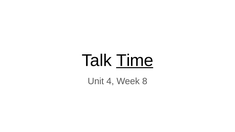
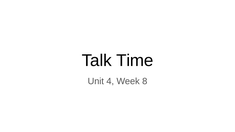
Time underline: present -> none (135, 61)
